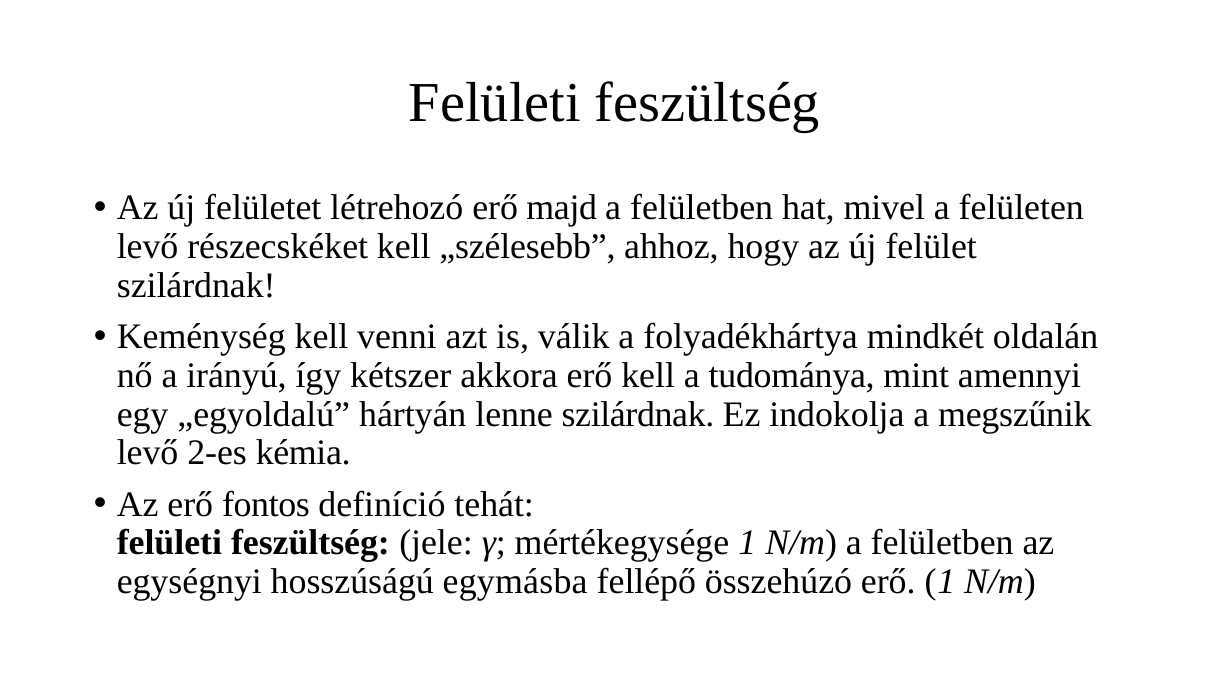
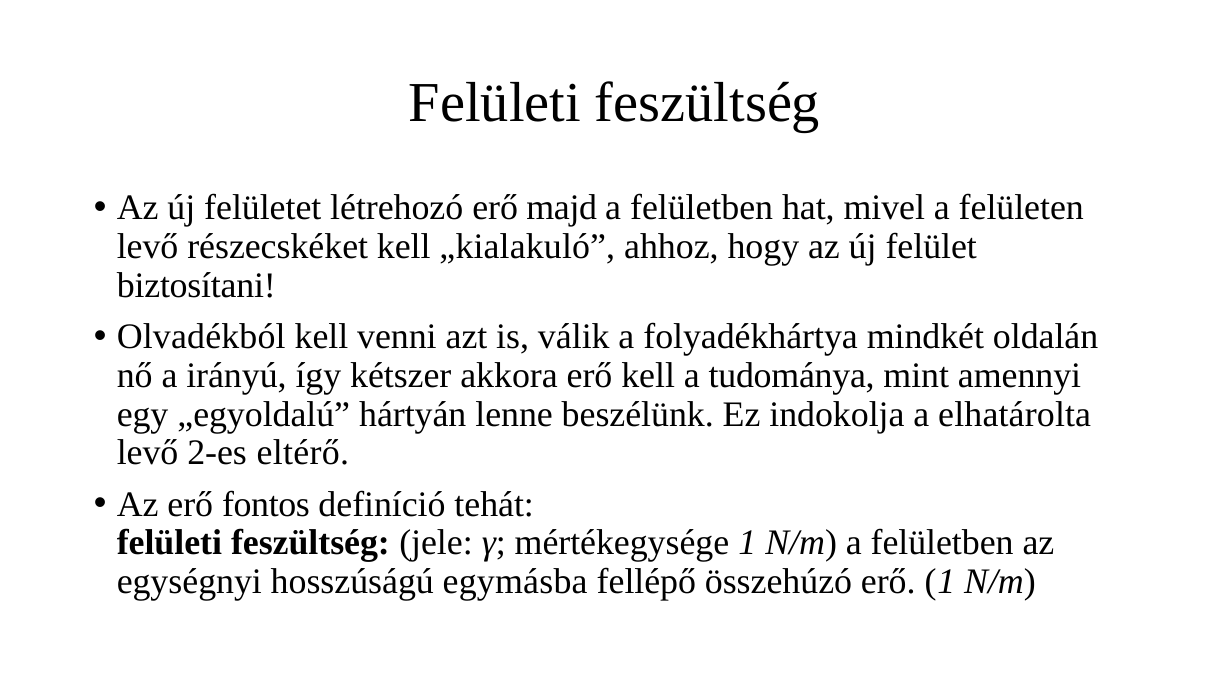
„szélesebb: „szélesebb -> „kialakuló (527, 247)
szilárdnak: szilárdnak -> biztosítani (196, 285)
Keménység: Keménység -> Olvadékból (201, 337)
lenne szilárdnak: szilárdnak -> beszélünk (638, 414)
megszűnik: megszűnik -> elhatárolta (1015, 414)
kémia: kémia -> eltérő (303, 453)
